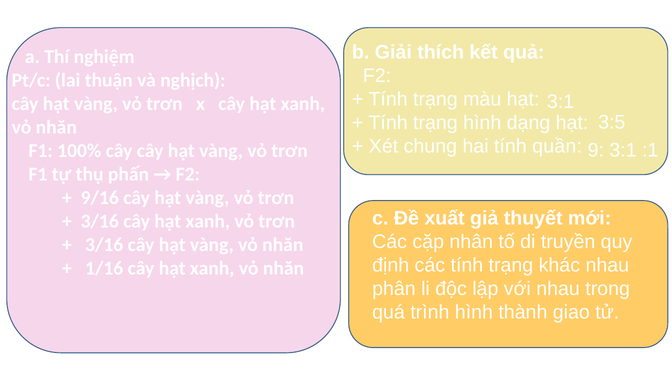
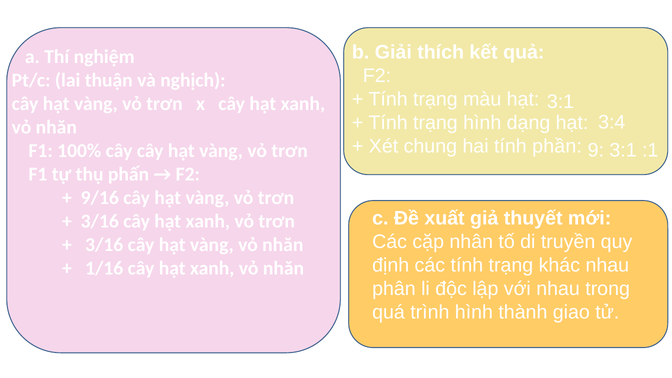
3:5: 3:5 -> 3:4 (612, 122)
quần: quần -> phần (557, 146)
